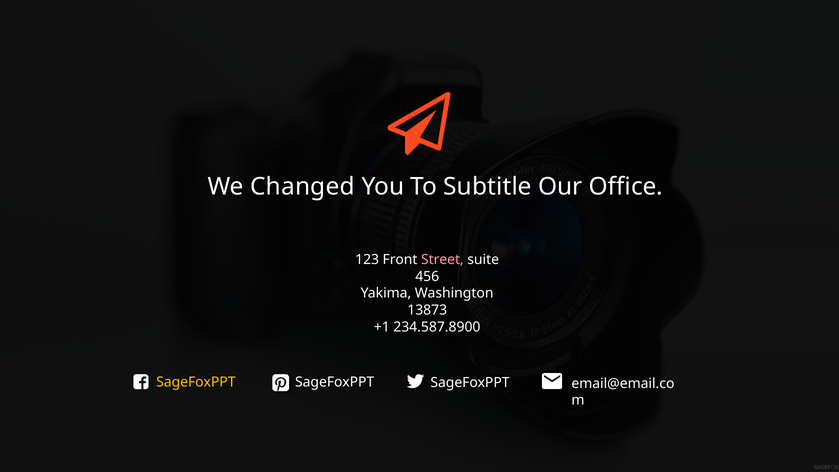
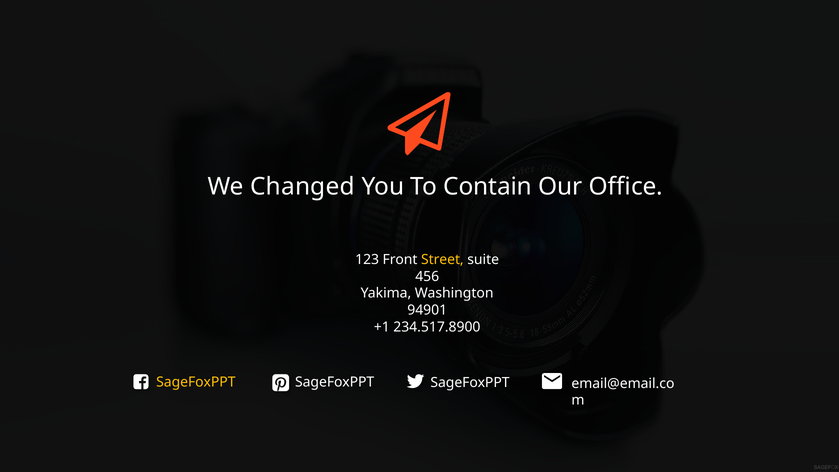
Subtitle: Subtitle -> Contain (488, 186)
Street colour: pink -> yellow (442, 260)
13873: 13873 -> 94901 (427, 310)
234.587.8900: 234.587.8900 -> 234.517.8900 (437, 327)
